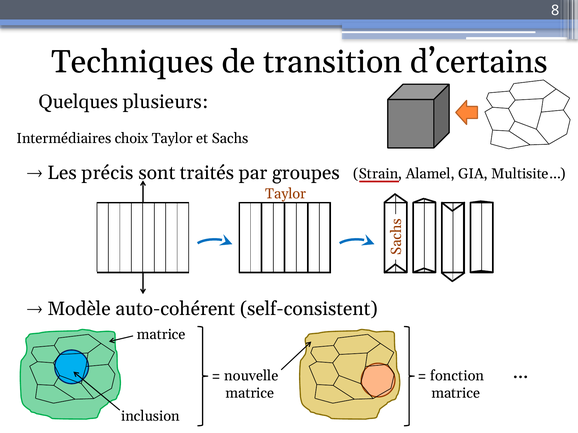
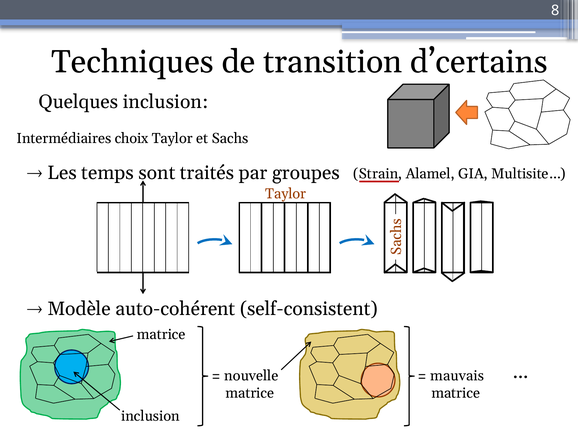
Quelques plusieurs: plusieurs -> inclusion (165, 102)
précis: précis -> temps (108, 173)
fonction: fonction -> mauvais (457, 376)
